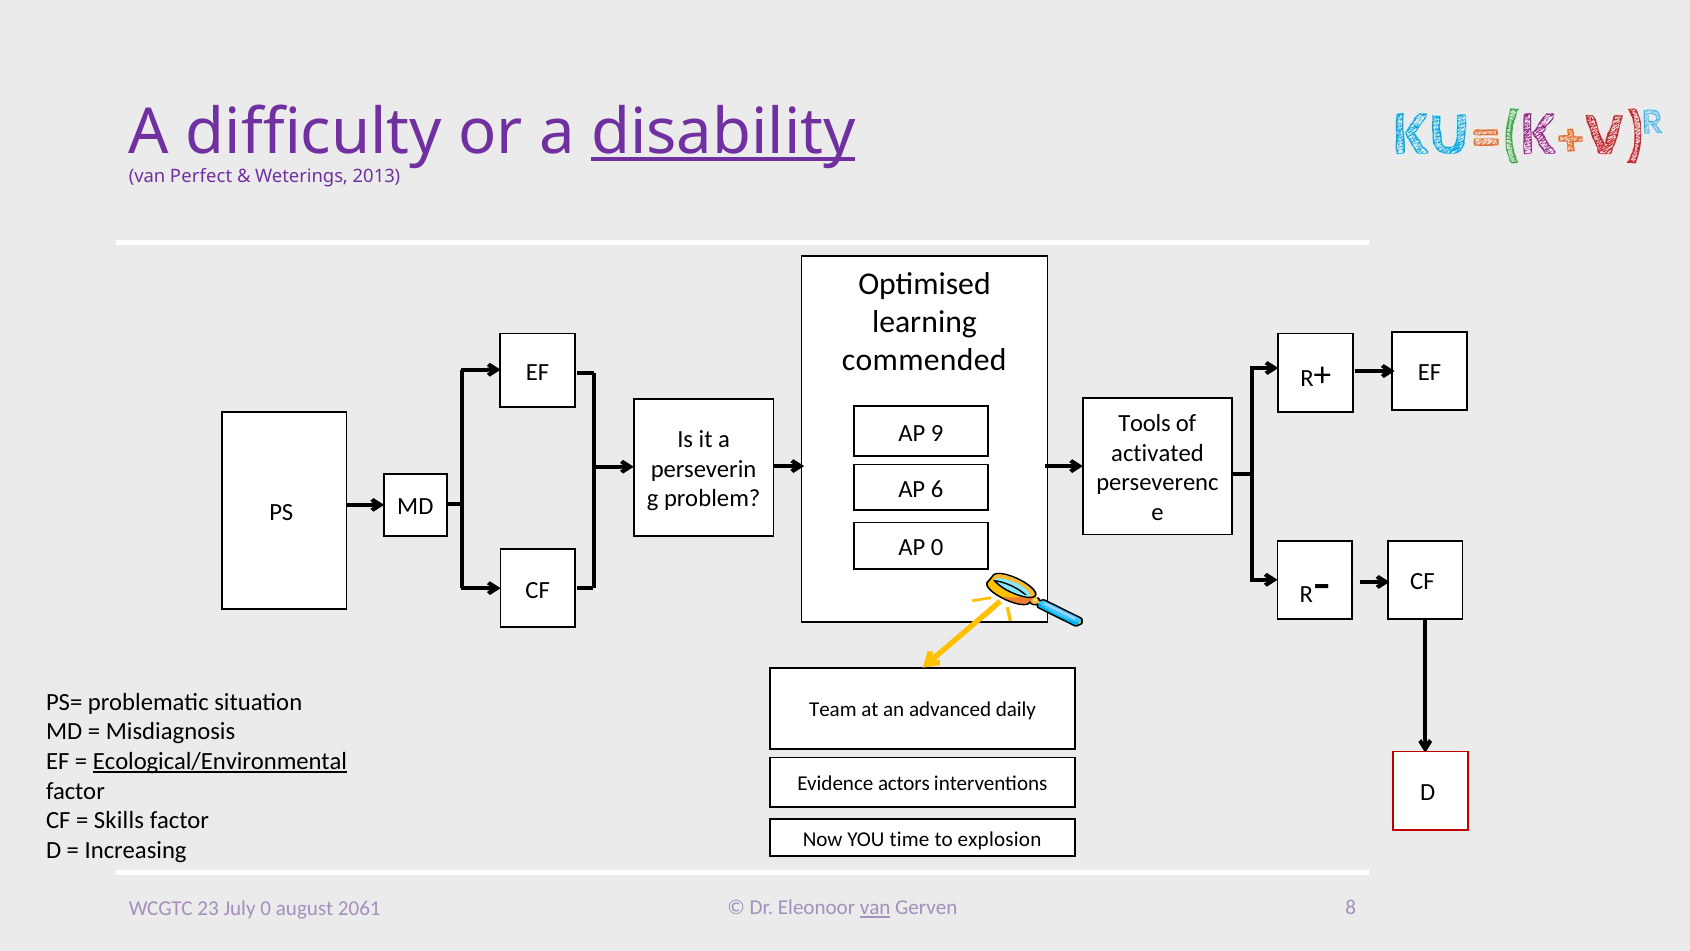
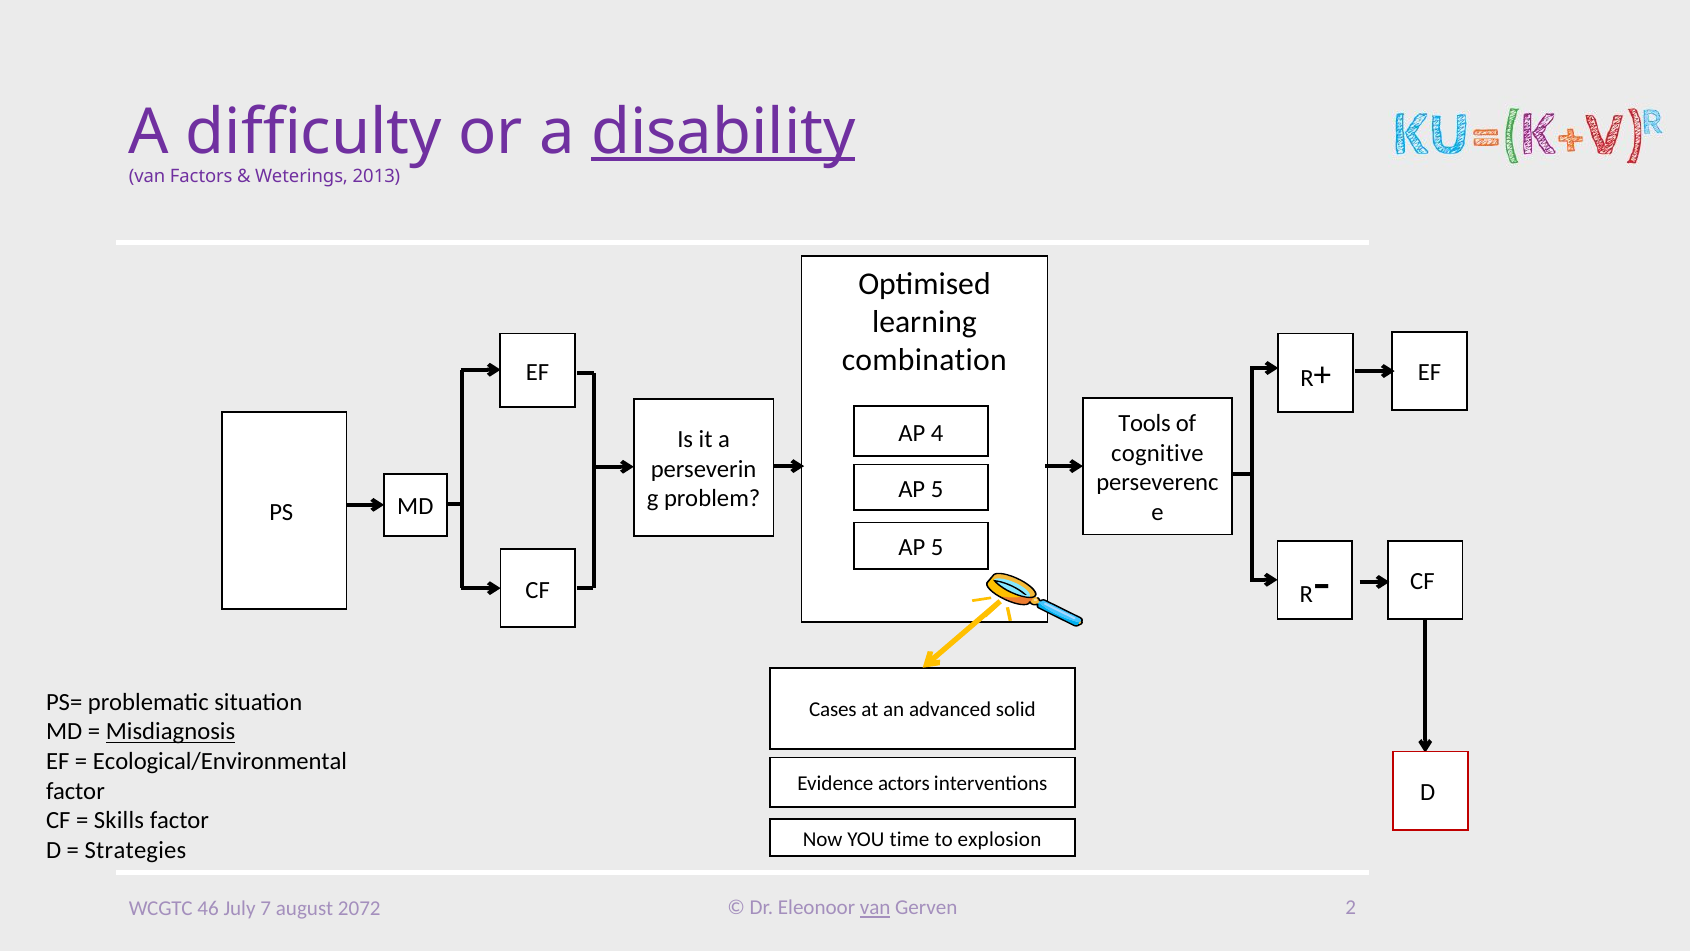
Perfect: Perfect -> Factors (201, 176)
commended: commended -> combination (924, 360)
9: 9 -> 4 (937, 433)
activated: activated -> cognitive (1157, 453)
6: 6 -> 5 (937, 489)
0: 0 -> 5 (937, 547)
Team: Team -> Cases (833, 710)
daily: daily -> solid (1016, 710)
Misdiagnosis underline: none -> present (171, 731)
Ecological/Environmental underline: present -> none (220, 761)
Increasing: Increasing -> Strategies (135, 850)
8: 8 -> 2 (1351, 908)
23: 23 -> 46 (208, 908)
July 0: 0 -> 7 (266, 908)
2061: 2061 -> 2072 (359, 908)
